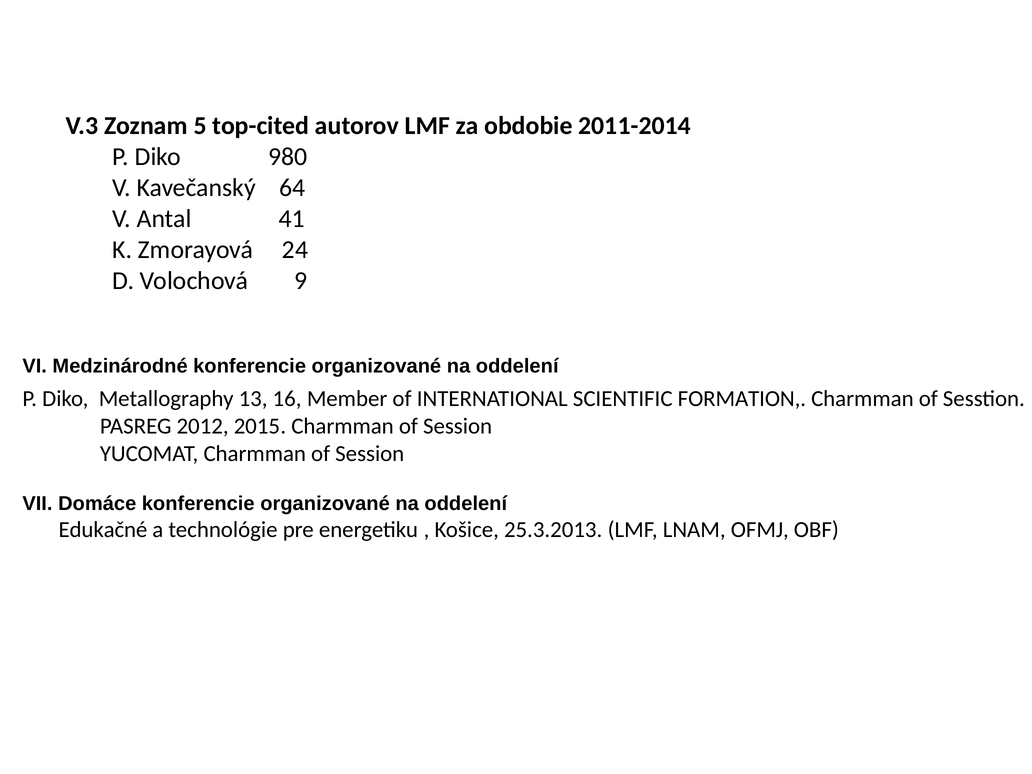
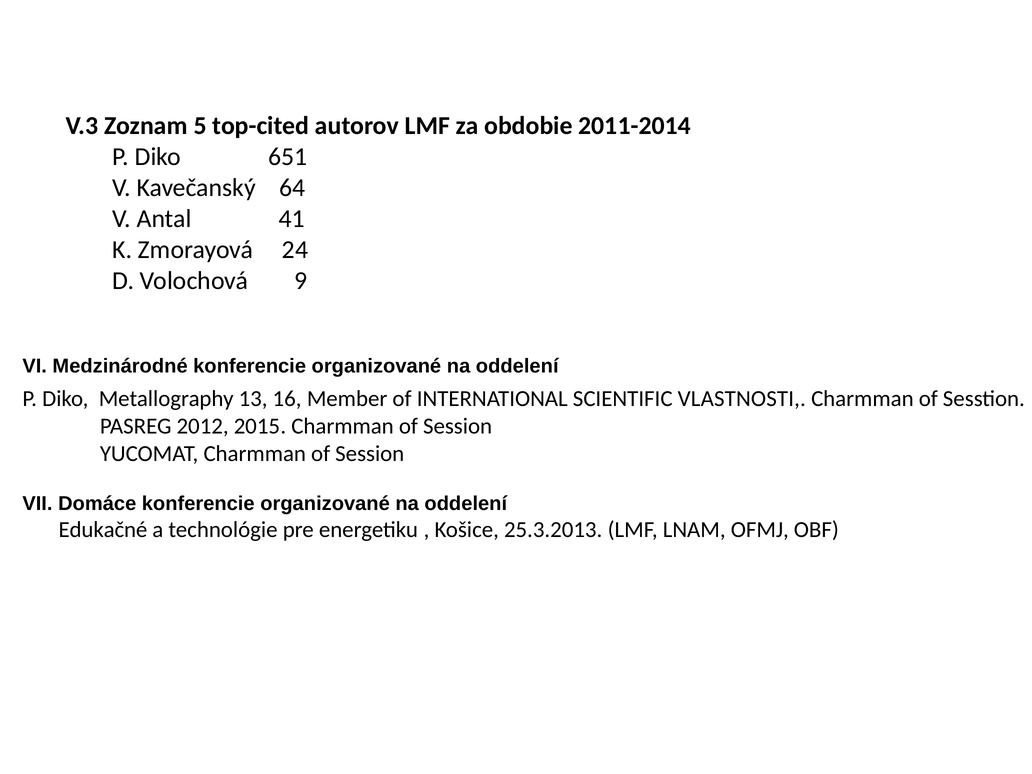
980: 980 -> 651 (288, 157)
FORMATION: FORMATION -> VLASTNOSTI (742, 399)
